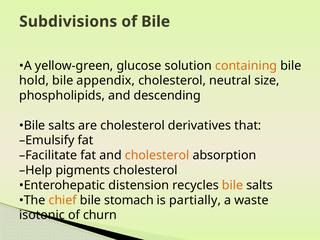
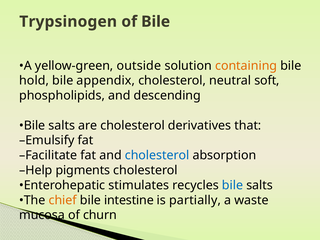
Subdivisions: Subdivisions -> Trypsinogen (68, 22)
glucose: glucose -> outside (139, 66)
size: size -> soft (267, 81)
cholesterol colour: orange -> blue (157, 155)
distension: distension -> stimulates (139, 185)
bile colour: orange -> blue (233, 185)
stomach: stomach -> intestine (129, 200)
isotonic: isotonic -> mucosa (42, 215)
